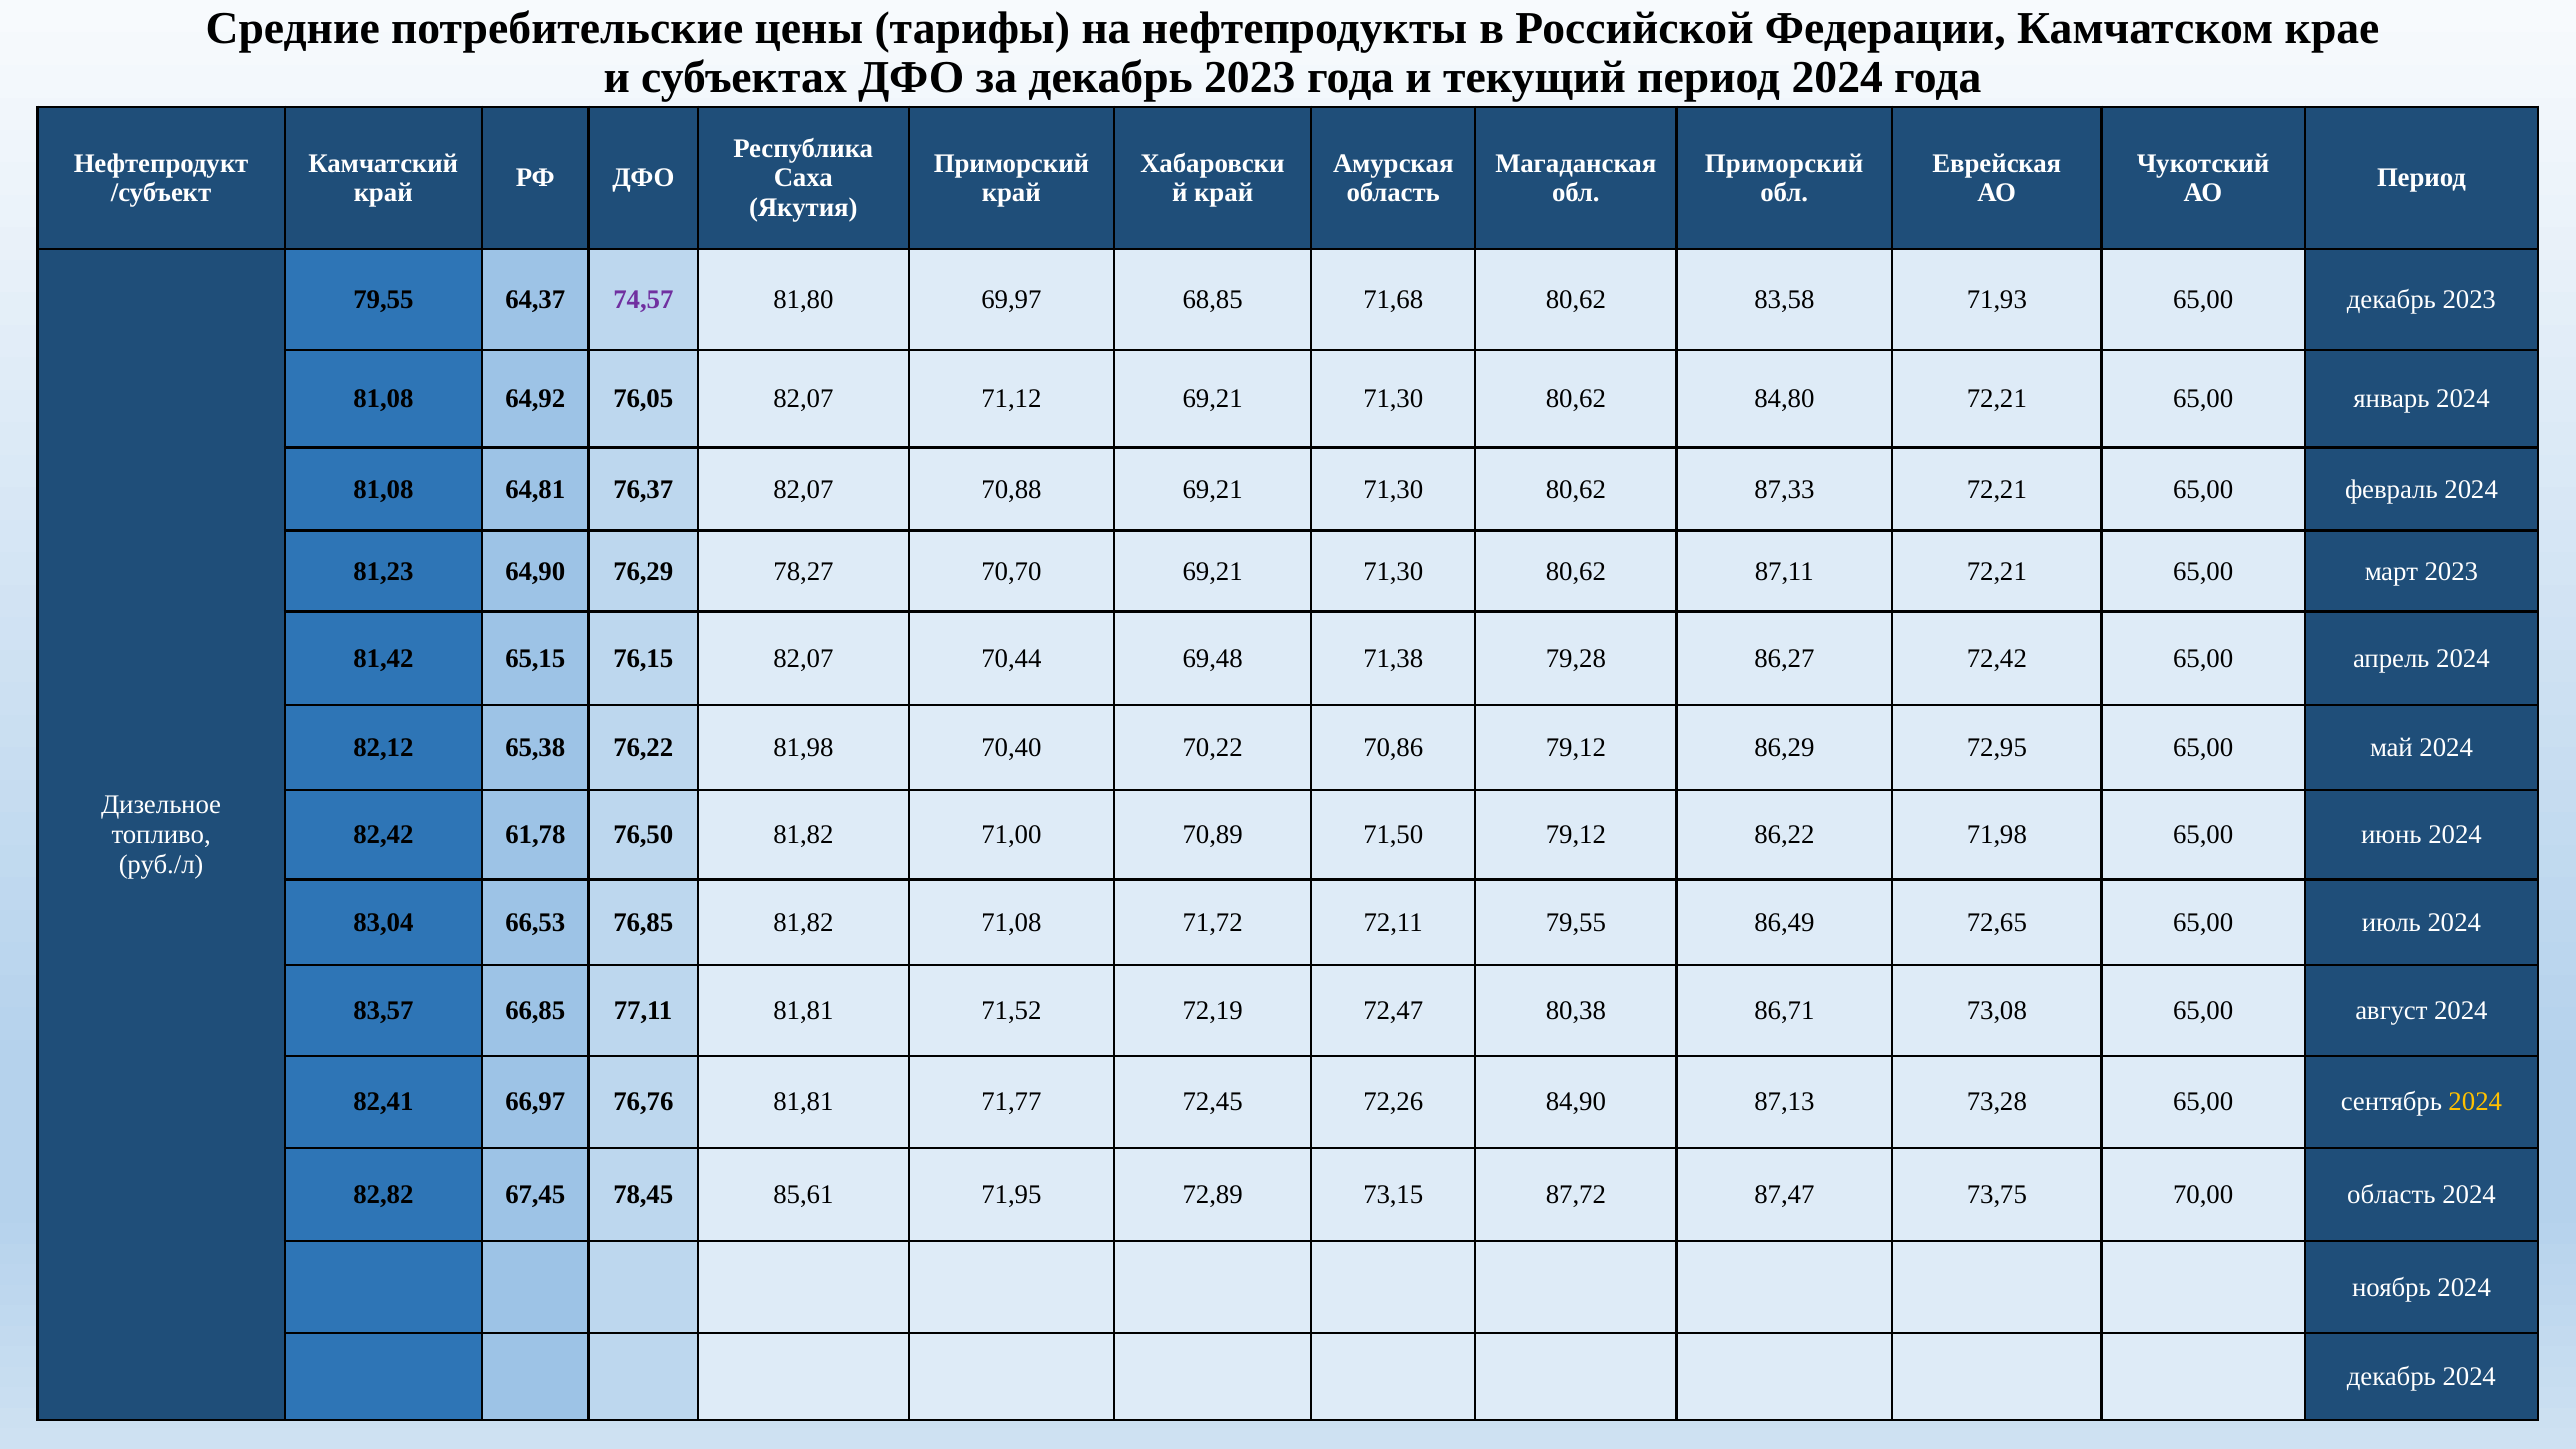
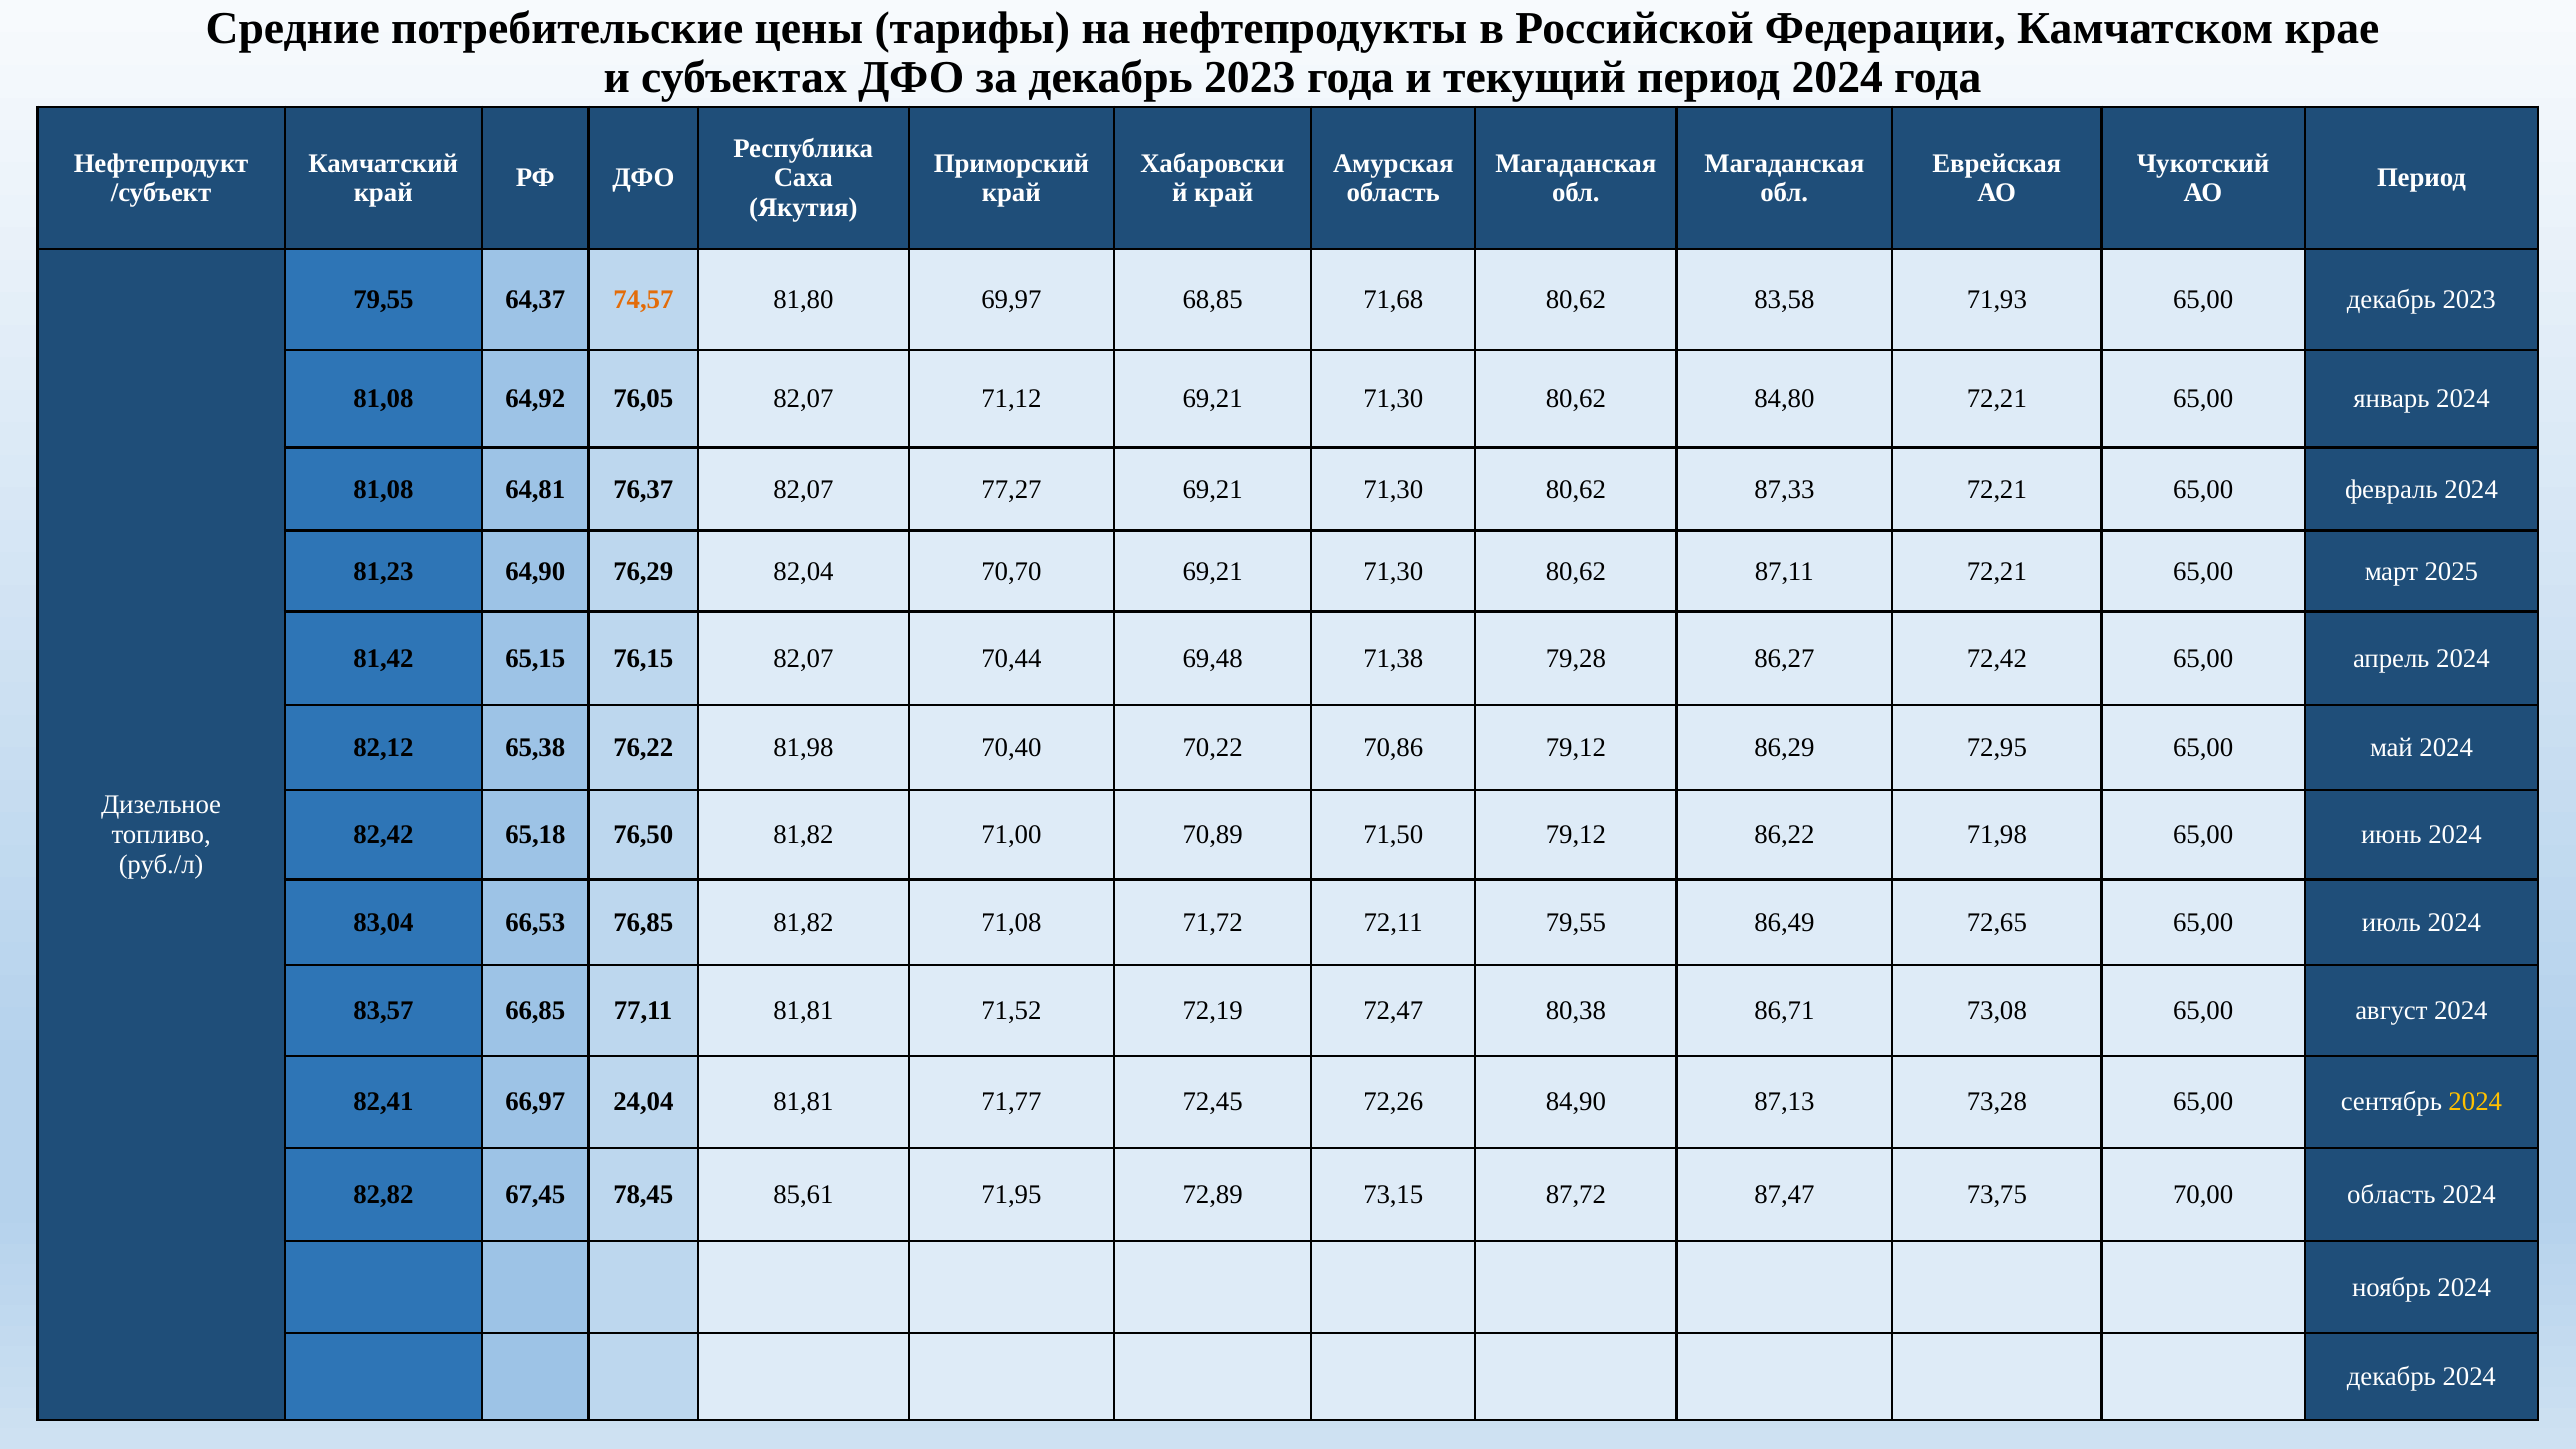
Приморский: Приморский -> Магаданская (1784, 163)
74,57 colour: purple -> orange (643, 299)
70,88: 70,88 -> 77,27 (1012, 489)
78,27: 78,27 -> 82,04 (803, 571)
март 2023: 2023 -> 2025 (2451, 571)
61,78: 61,78 -> 65,18 (535, 835)
76,76: 76,76 -> 24,04 (643, 1102)
